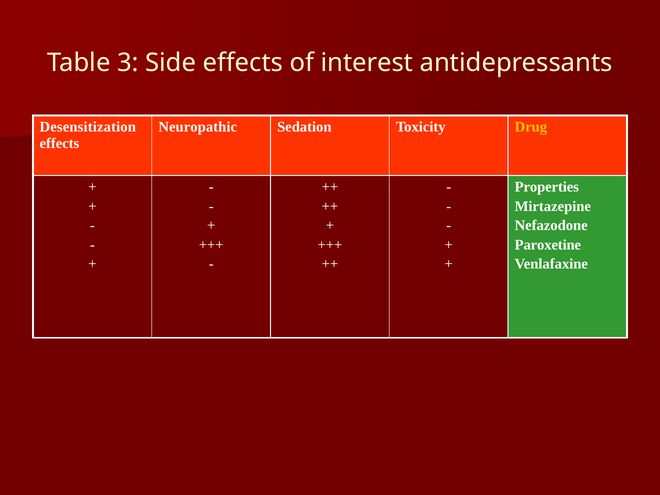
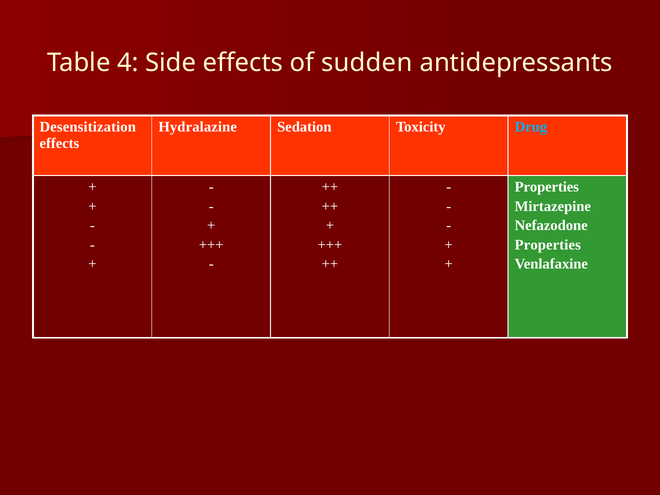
3: 3 -> 4 (128, 63)
interest: interest -> sudden (367, 63)
Neuropathic: Neuropathic -> Hydralazine (198, 127)
Drug colour: yellow -> light blue (531, 127)
Paroxetine: Paroxetine -> Properties (548, 245)
